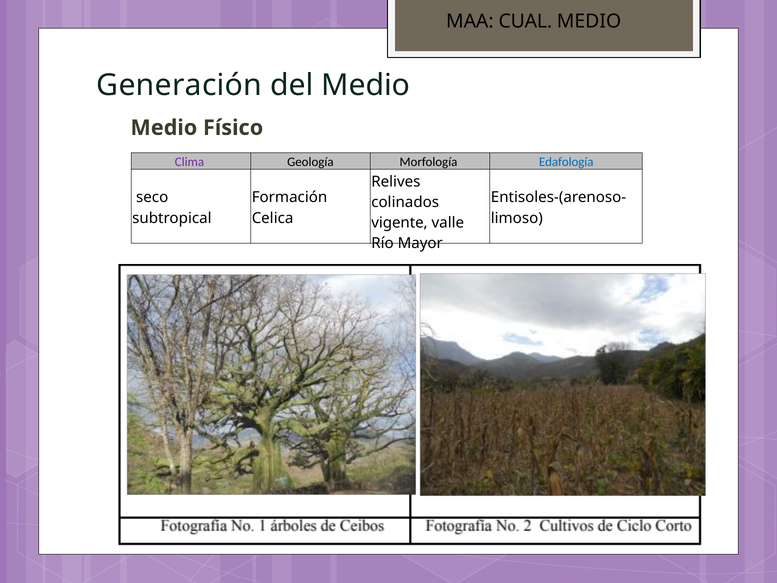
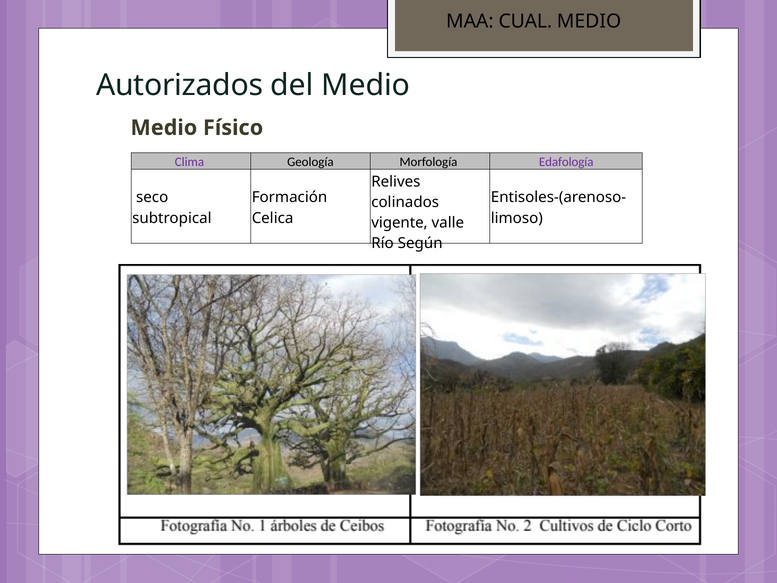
Generación: Generación -> Autorizados (180, 85)
Edafología colour: blue -> purple (566, 162)
Mayor: Mayor -> Según (420, 243)
